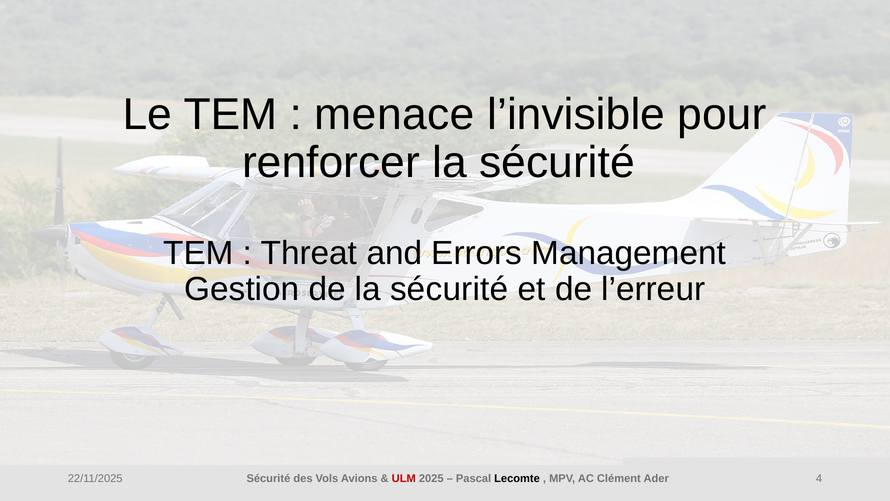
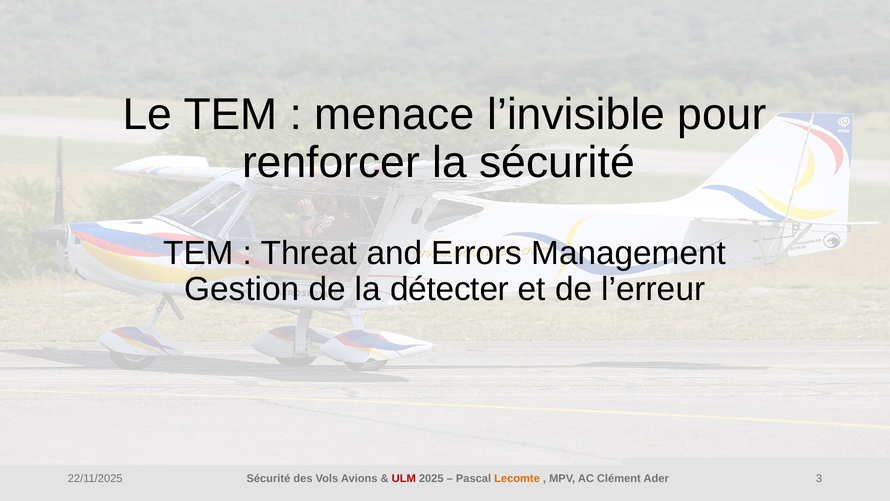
de la sécurité: sécurité -> détecter (450, 289)
Lecomte colour: black -> orange (517, 478)
4: 4 -> 3 (819, 478)
